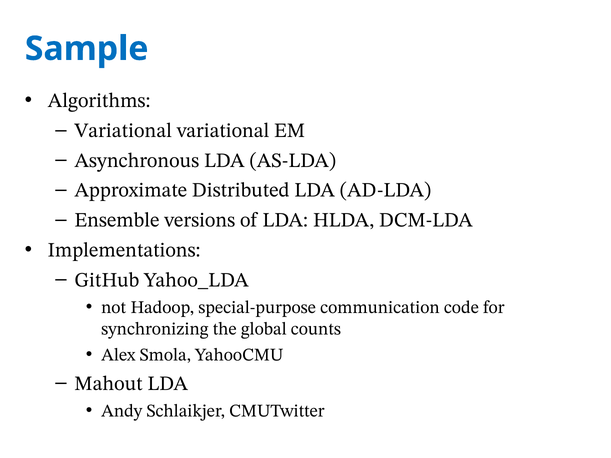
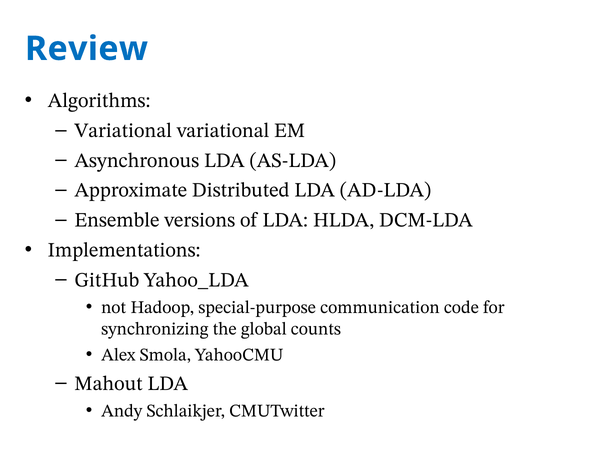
Sample: Sample -> Review (86, 49)
